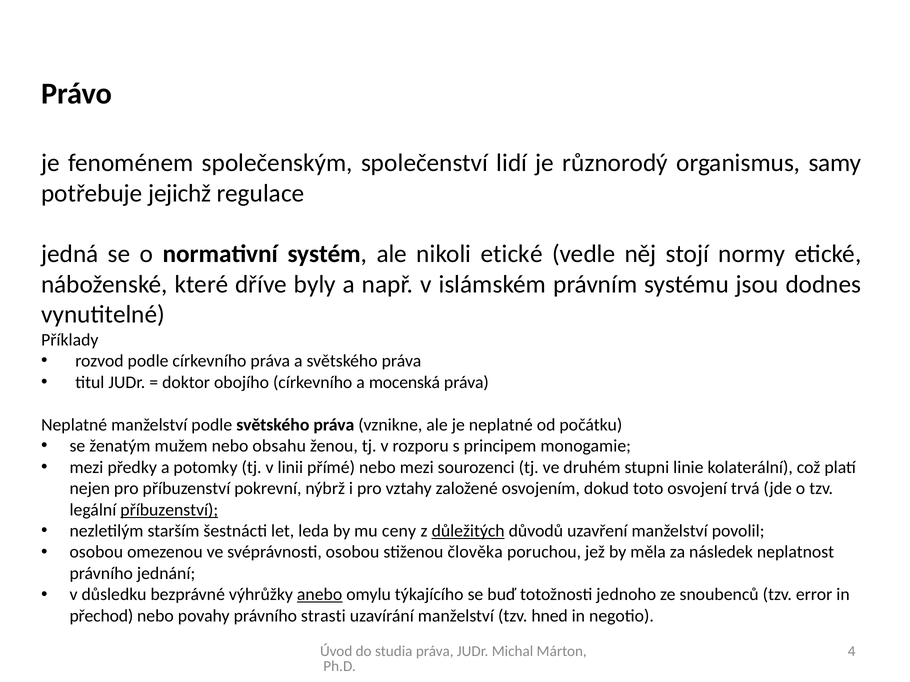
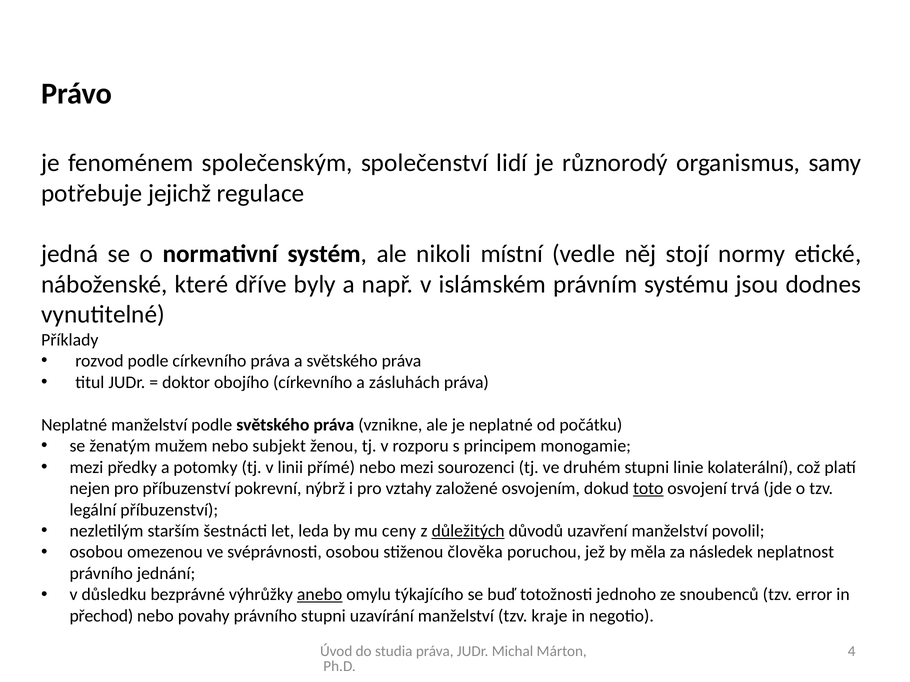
nikoli etické: etické -> místní (512, 254)
mocenská: mocenská -> zásluhách (404, 383)
obsahu: obsahu -> subjekt (279, 446)
toto underline: none -> present (648, 489)
příbuzenství underline: present -> none (169, 510)
právního strasti: strasti -> stupni (323, 616)
hned: hned -> kraje (549, 616)
